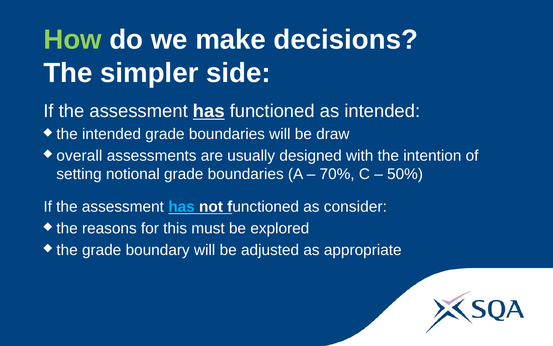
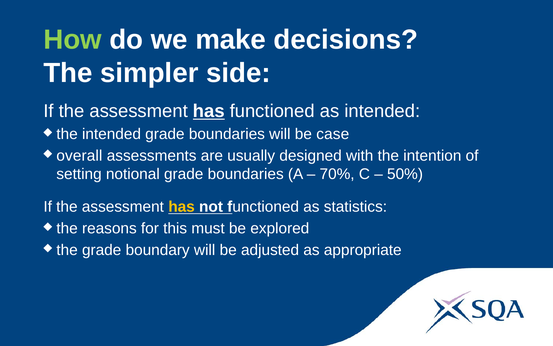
draw: draw -> case (333, 134)
has colour: light blue -> yellow (182, 207)
consider: consider -> statistics (355, 207)
